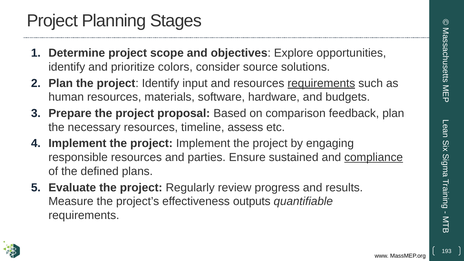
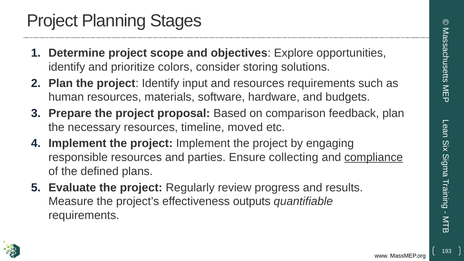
source: source -> storing (260, 67)
requirements underline: present -> none (321, 83)
assess: assess -> moved (245, 127)
sustained: sustained -> collecting (294, 157)
